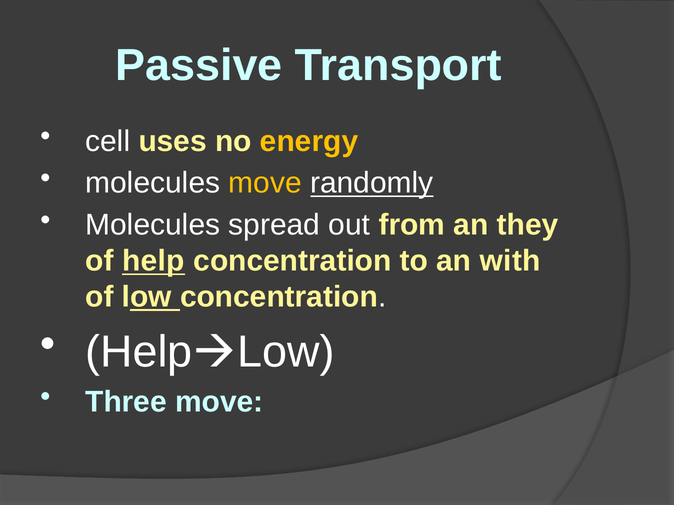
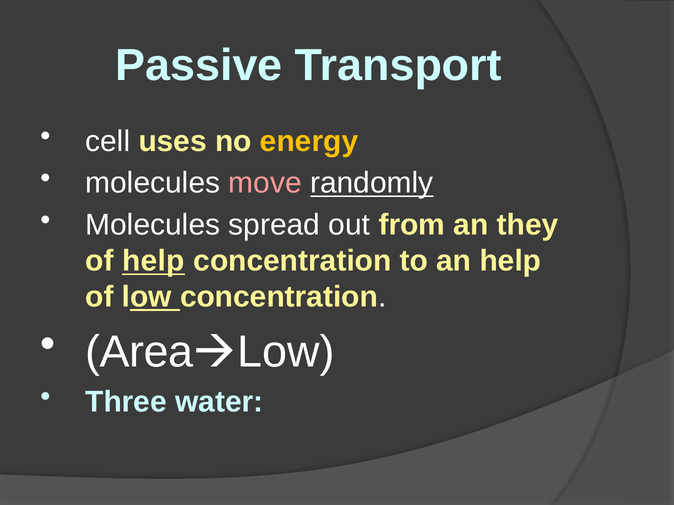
move colour: yellow -> pink (265, 183)
an with: with -> help (510, 261)
Help: Help -> Area (139, 352)
Three move: move -> water (219, 402)
